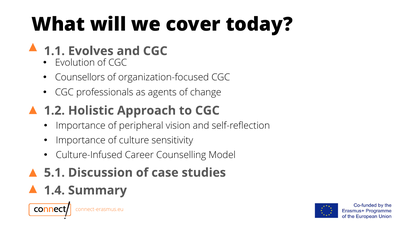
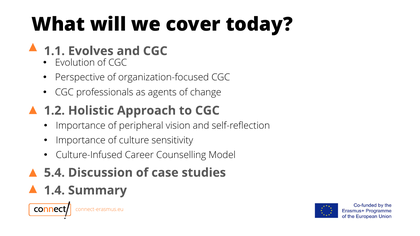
Counsellors: Counsellors -> Perspective (80, 78)
5.1: 5.1 -> 5.4 (54, 173)
